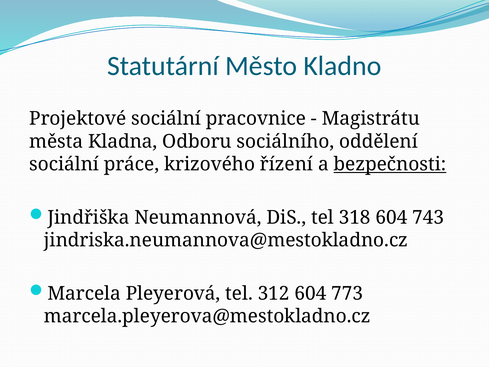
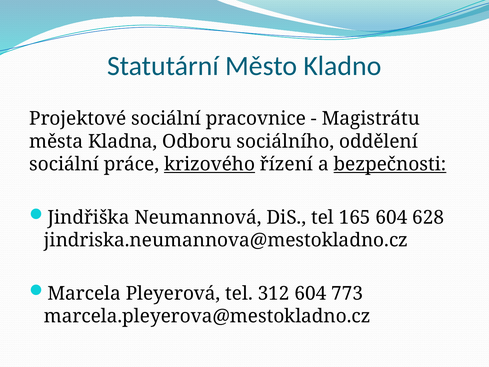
krizového underline: none -> present (210, 164)
318: 318 -> 165 (355, 217)
743: 743 -> 628 (428, 217)
